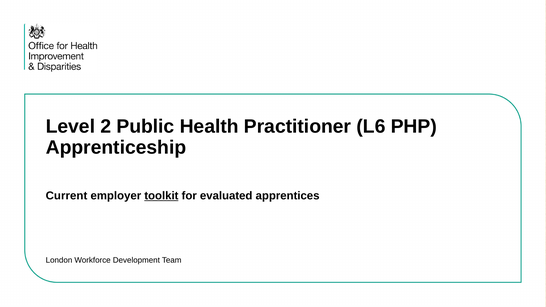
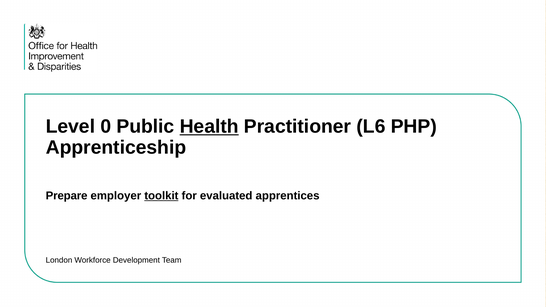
2: 2 -> 0 (106, 127)
Health underline: none -> present (209, 127)
Current: Current -> Prepare (67, 196)
